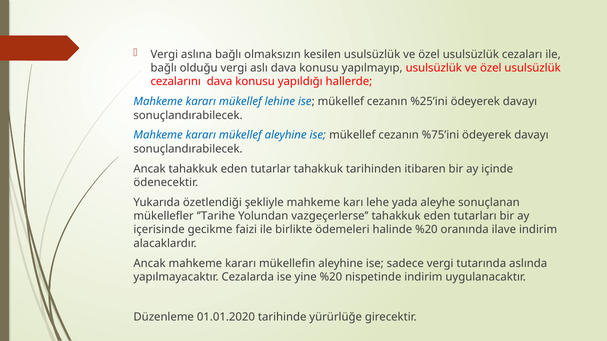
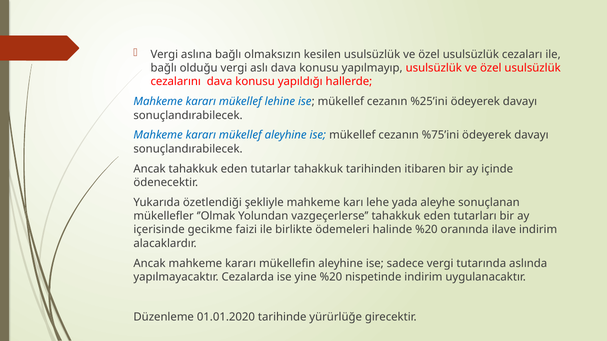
’Tarihe: ’Tarihe -> ’Olmak (216, 216)
